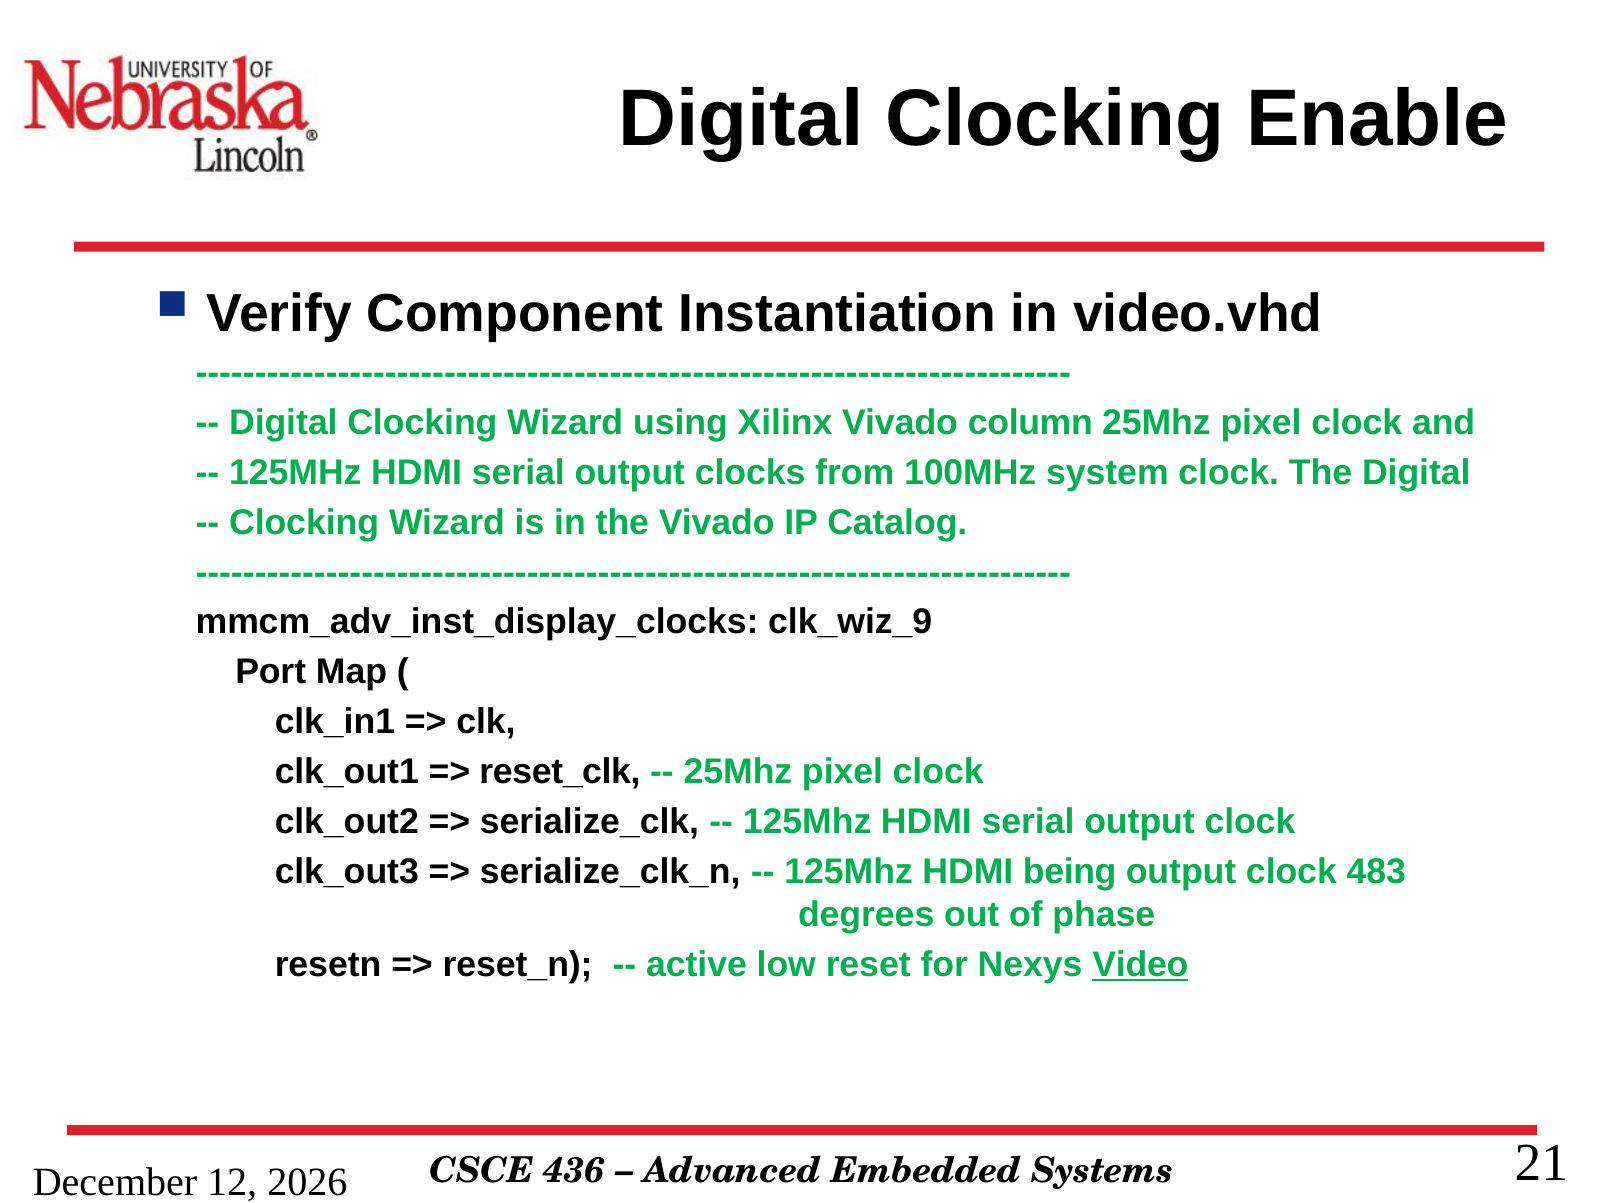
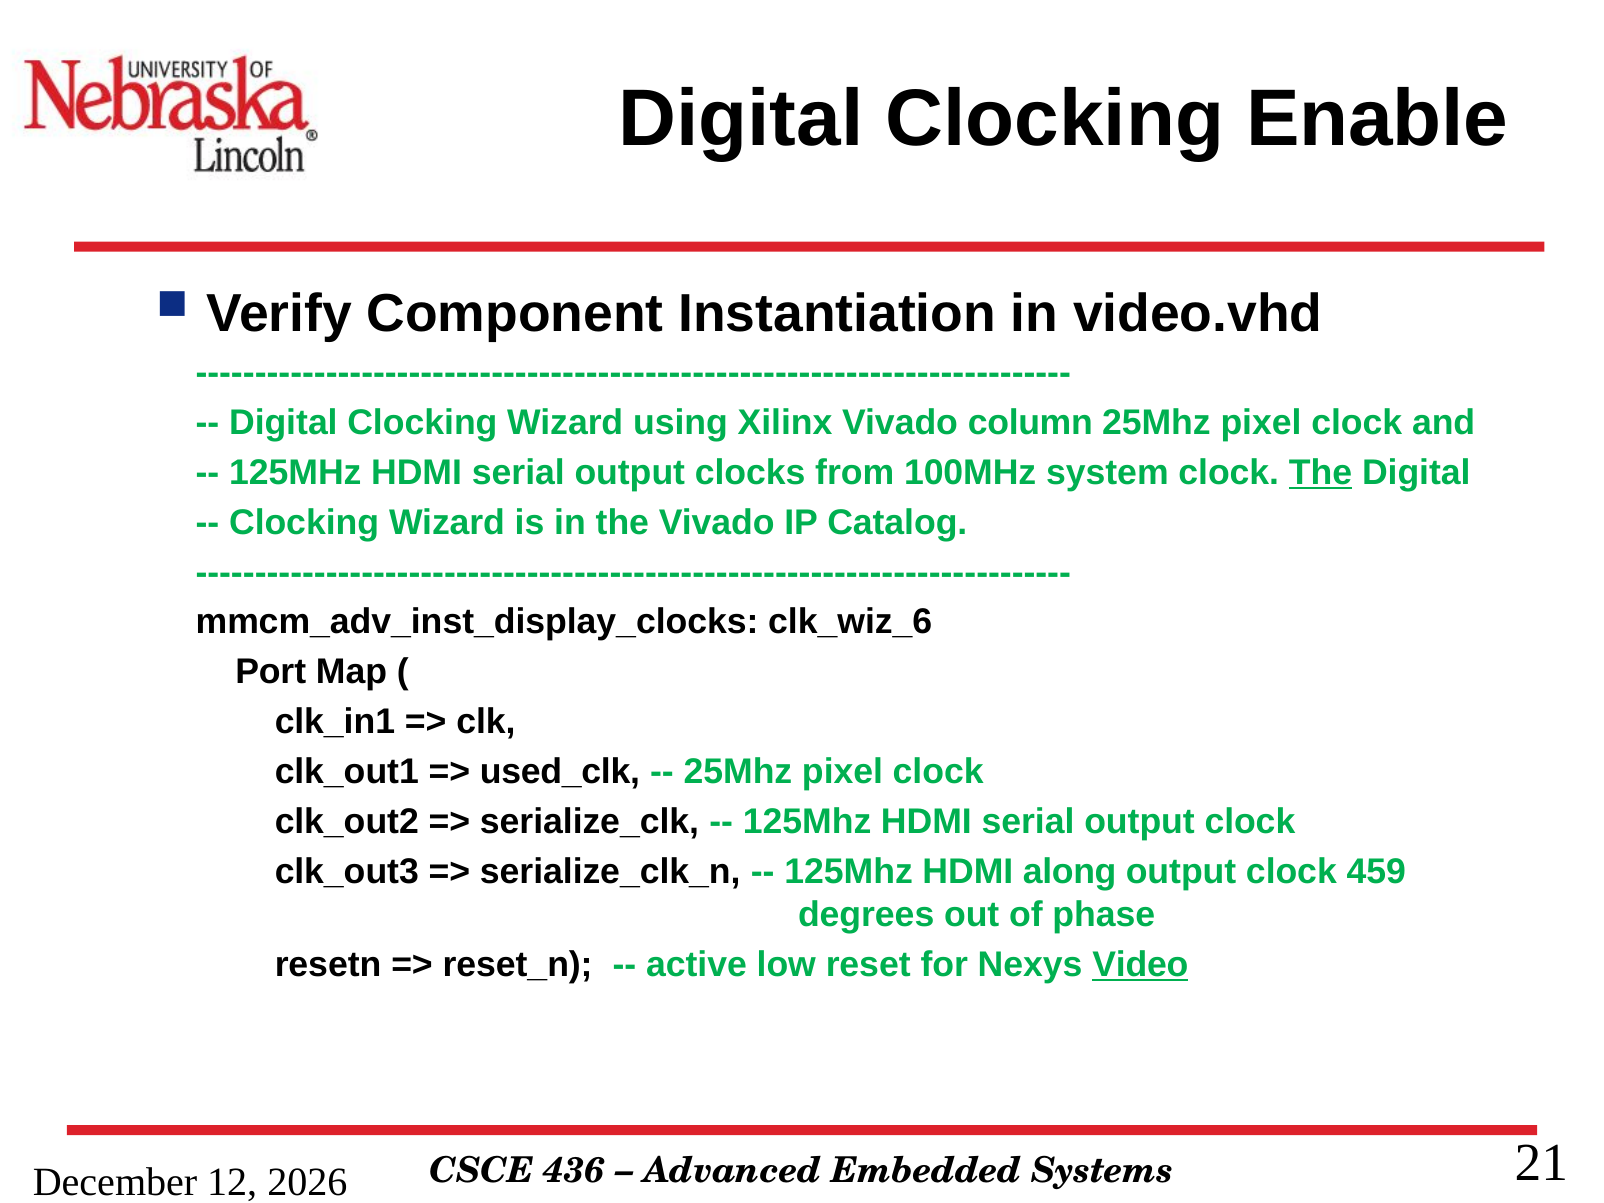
The underline: none -> present (1320, 473)
clk_wiz_9: clk_wiz_9 -> clk_wiz_6 (850, 622)
reset_clk: reset_clk -> used_clk (560, 772)
being: being -> along (1070, 872)
483: 483 -> 459 (1376, 872)
